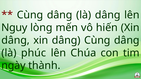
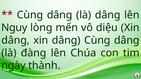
hiến: hiến -> diệu (107, 28)
phúc: phúc -> đàng (34, 53)
